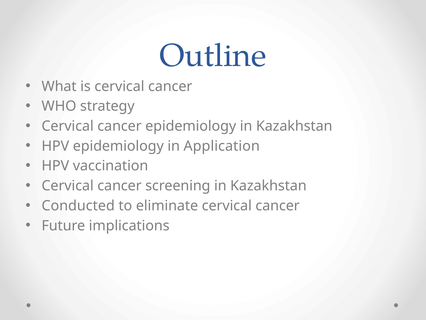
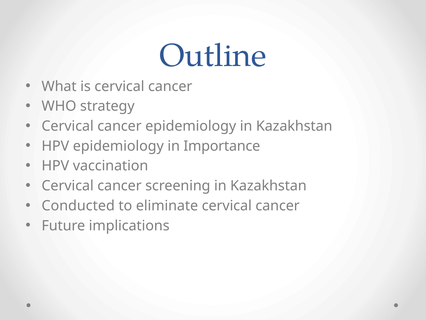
Application: Application -> Importance (222, 146)
